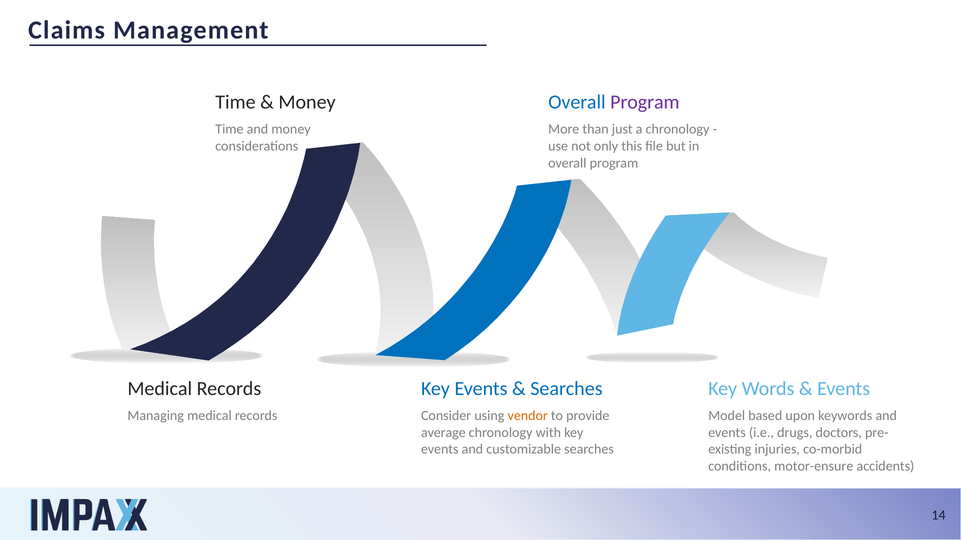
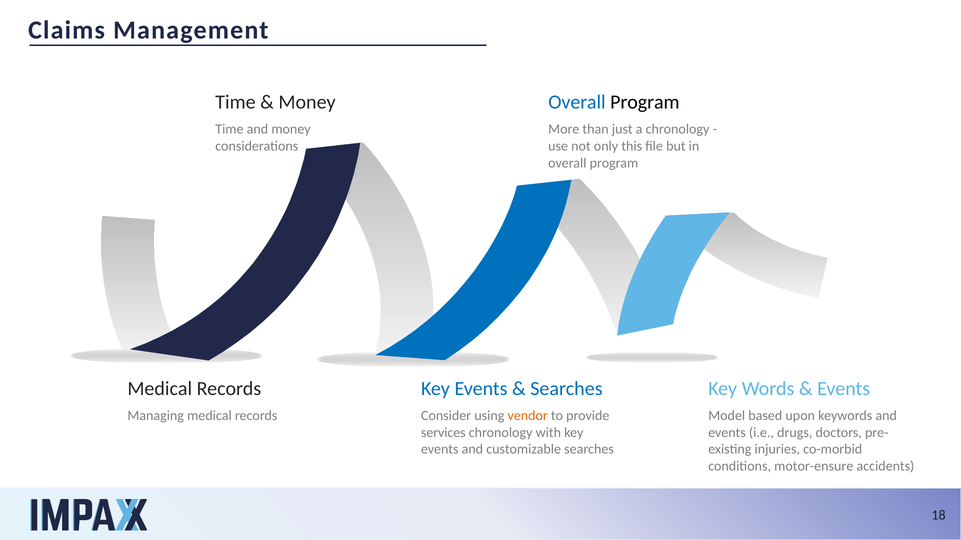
Program colour: purple -> black (645, 102)
average: average -> services (443, 433)
14: 14 -> 18 (939, 515)
